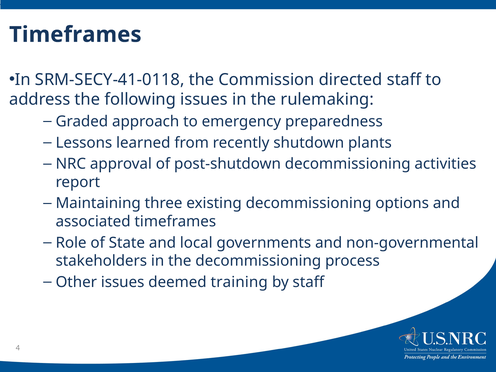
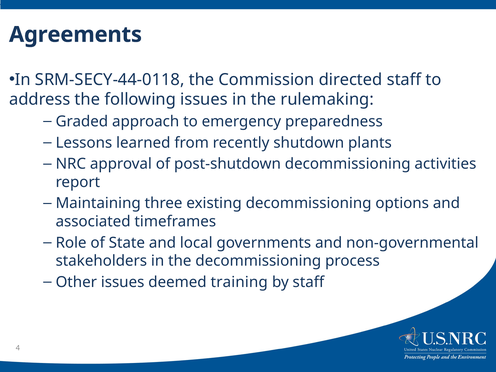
Timeframes: Timeframes -> Agreements (75, 35)
SRM-SECY-41-0118: SRM-SECY-41-0118 -> SRM-SECY-44-0118 (110, 80)
